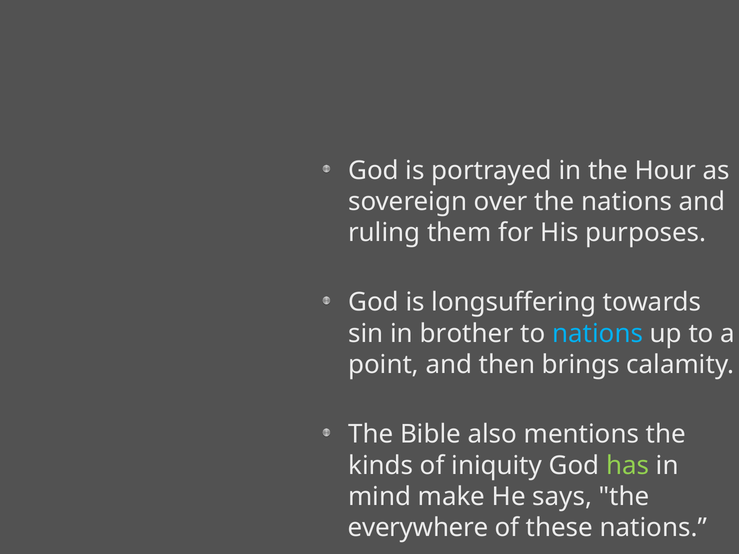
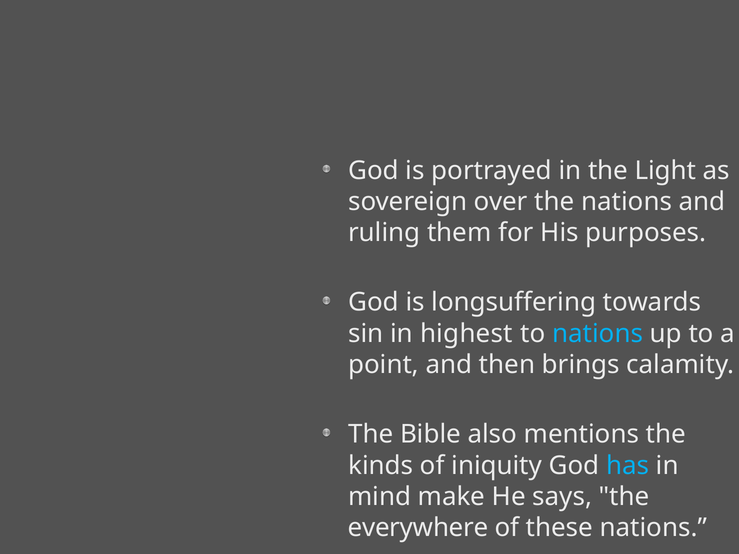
Hour: Hour -> Light (665, 171)
brother: brother -> highest (466, 334)
has colour: light green -> light blue (628, 466)
